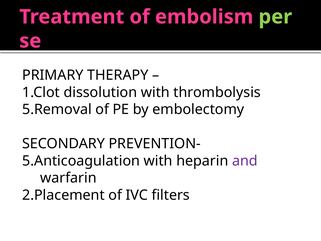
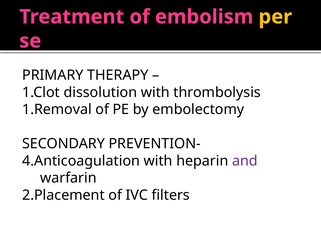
per colour: light green -> yellow (275, 17)
5.Removal: 5.Removal -> 1.Removal (57, 109)
5.Anticoagulation: 5.Anticoagulation -> 4.Anticoagulation (81, 161)
